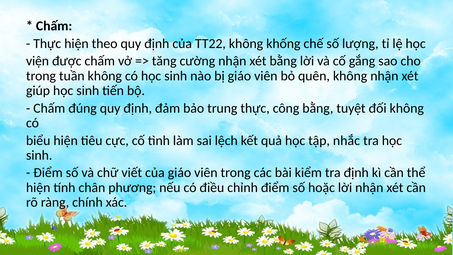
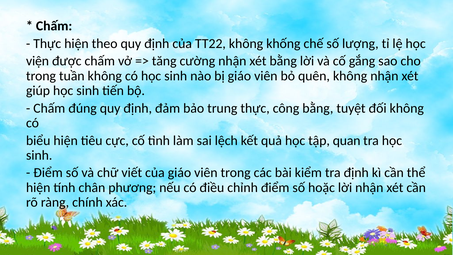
nhắc: nhắc -> quan (347, 140)
